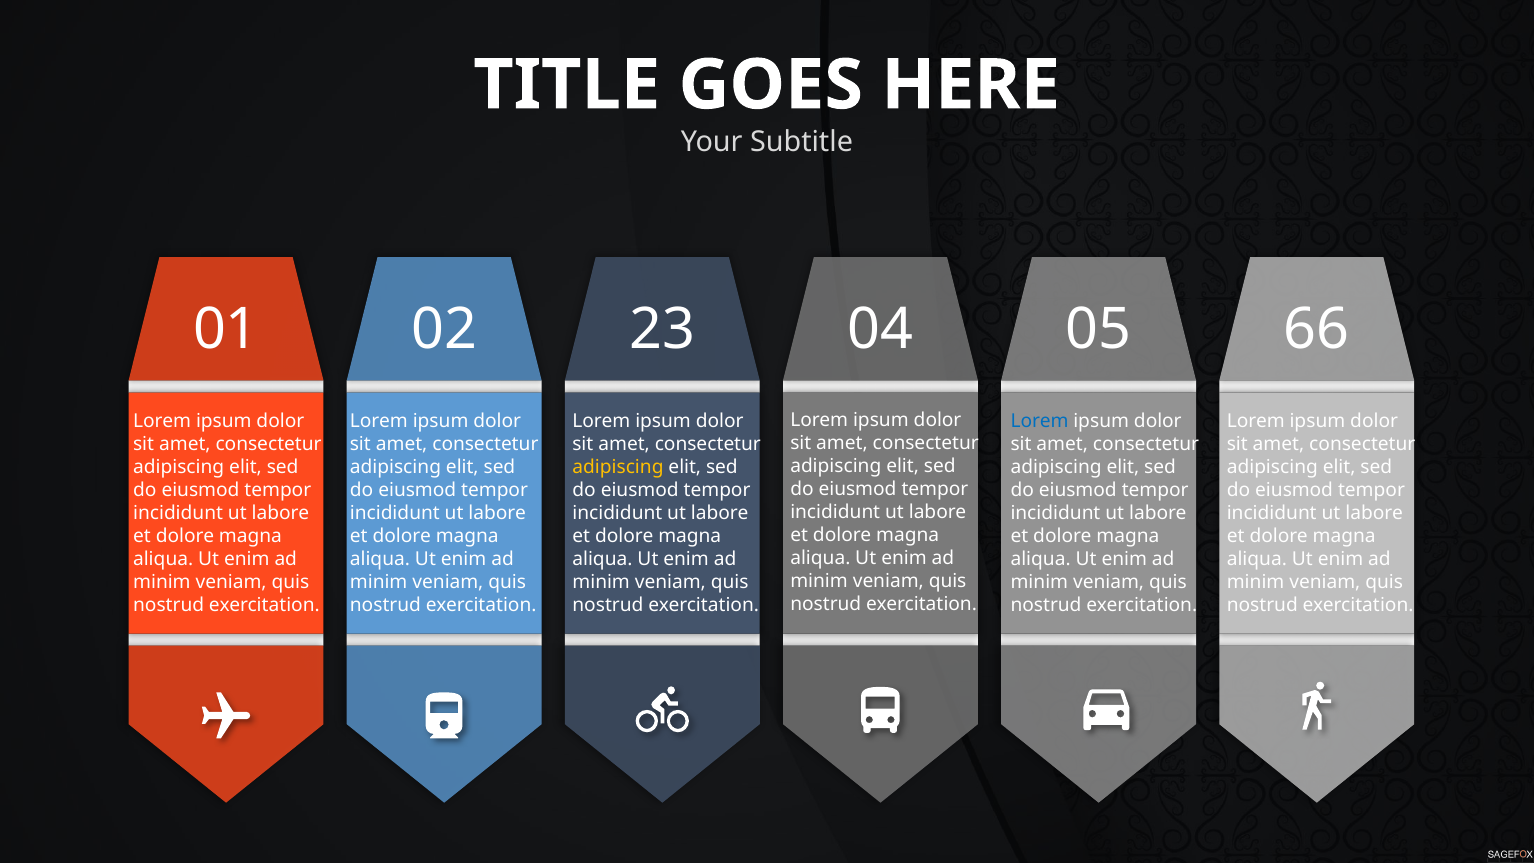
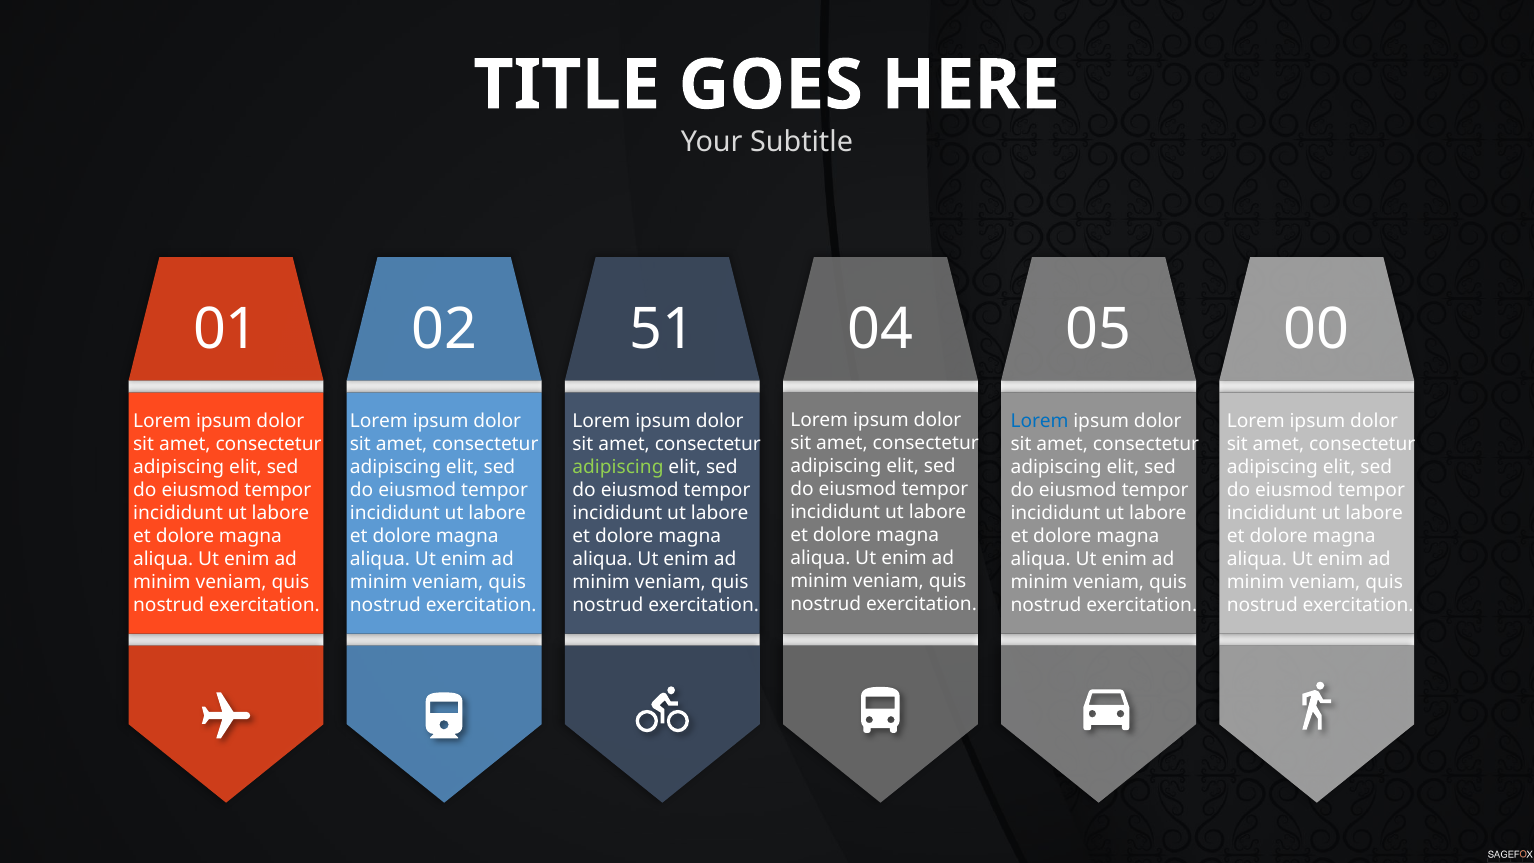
23: 23 -> 51 (662, 329)
66: 66 -> 00 (1317, 329)
adipiscing colour: yellow -> light green (618, 467)
